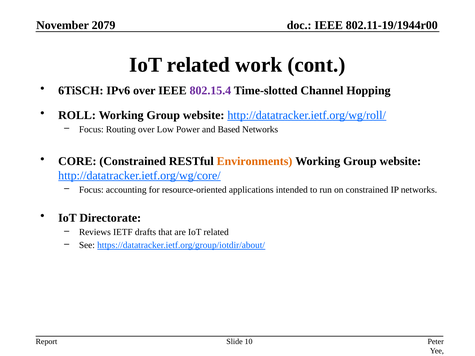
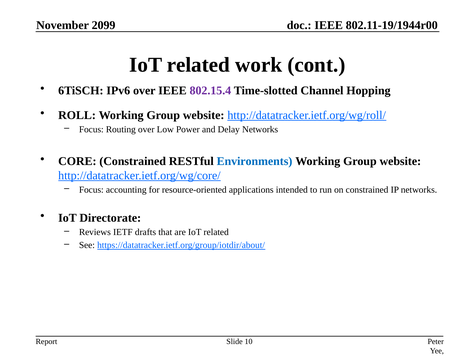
2079: 2079 -> 2099 (104, 25)
Based: Based -> Delay (229, 129)
Environments colour: orange -> blue (255, 161)
